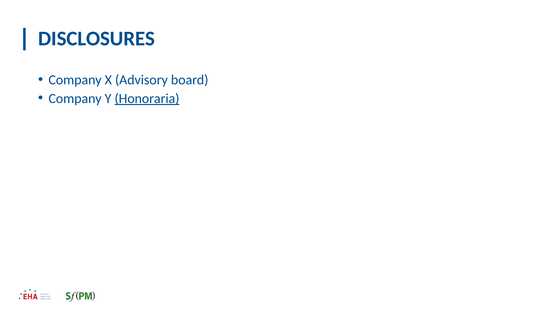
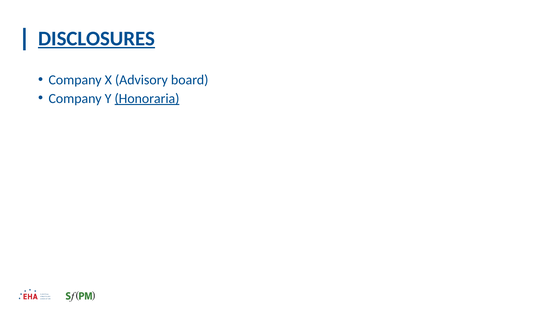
DISCLOSURES underline: none -> present (97, 39)
